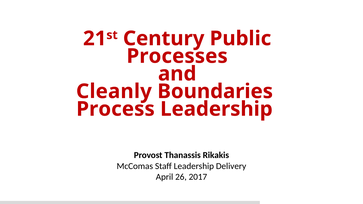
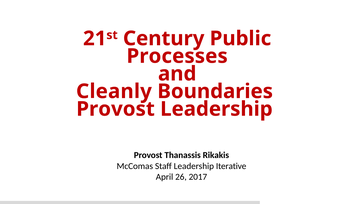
Process: Process -> Provost (116, 109)
Delivery: Delivery -> Iterative (231, 166)
